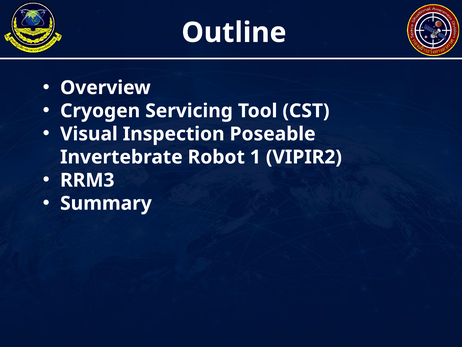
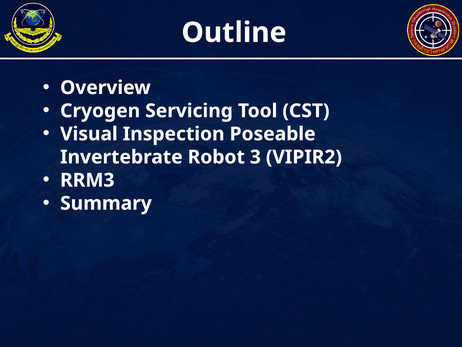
1: 1 -> 3 (255, 157)
